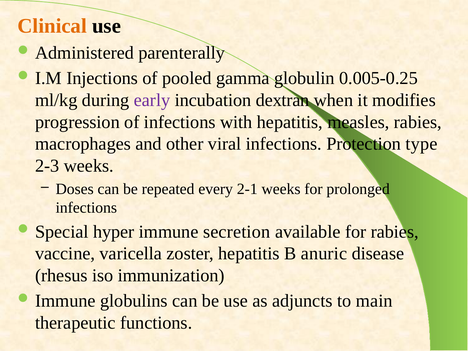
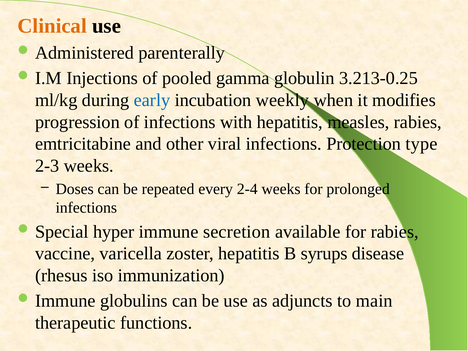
0.005-0.25: 0.005-0.25 -> 3.213-0.25 (378, 78)
early colour: purple -> blue (152, 100)
dextran: dextran -> weekly (282, 100)
macrophages: macrophages -> emtricitabine (83, 144)
2-1: 2-1 -> 2-4 (247, 189)
anuric: anuric -> syrups (324, 254)
